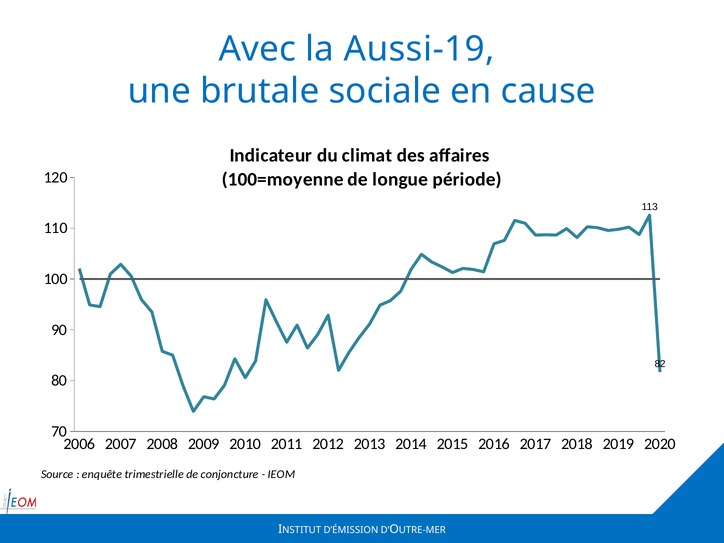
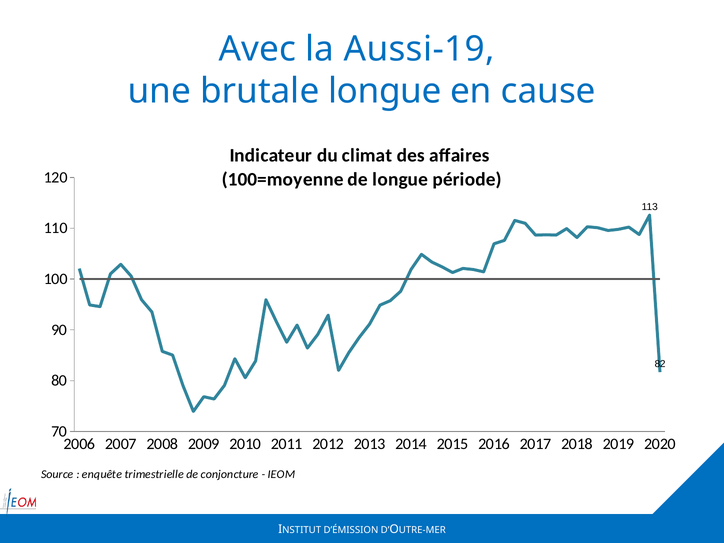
brutale sociale: sociale -> longue (385, 91)
